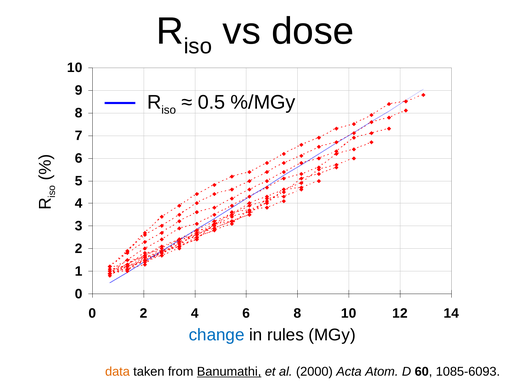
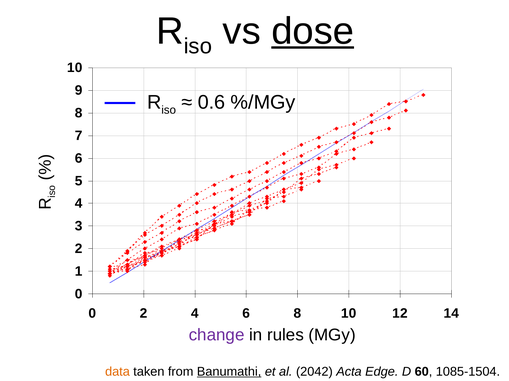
dose underline: none -> present (313, 31)
0.5: 0.5 -> 0.6 (211, 103)
change colour: blue -> purple (217, 336)
2000: 2000 -> 2042 (314, 372)
Atom: Atom -> Edge (382, 372)
1085-6093: 1085-6093 -> 1085-1504 (468, 372)
